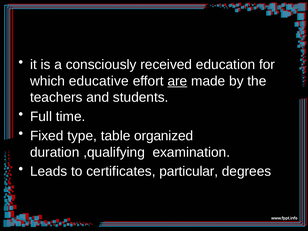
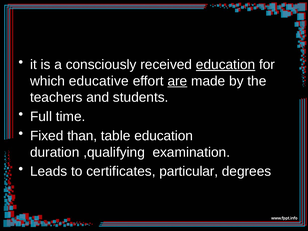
education underline: none -> present (226, 65)
type: type -> than (82, 136)
table organized: organized -> education (164, 136)
